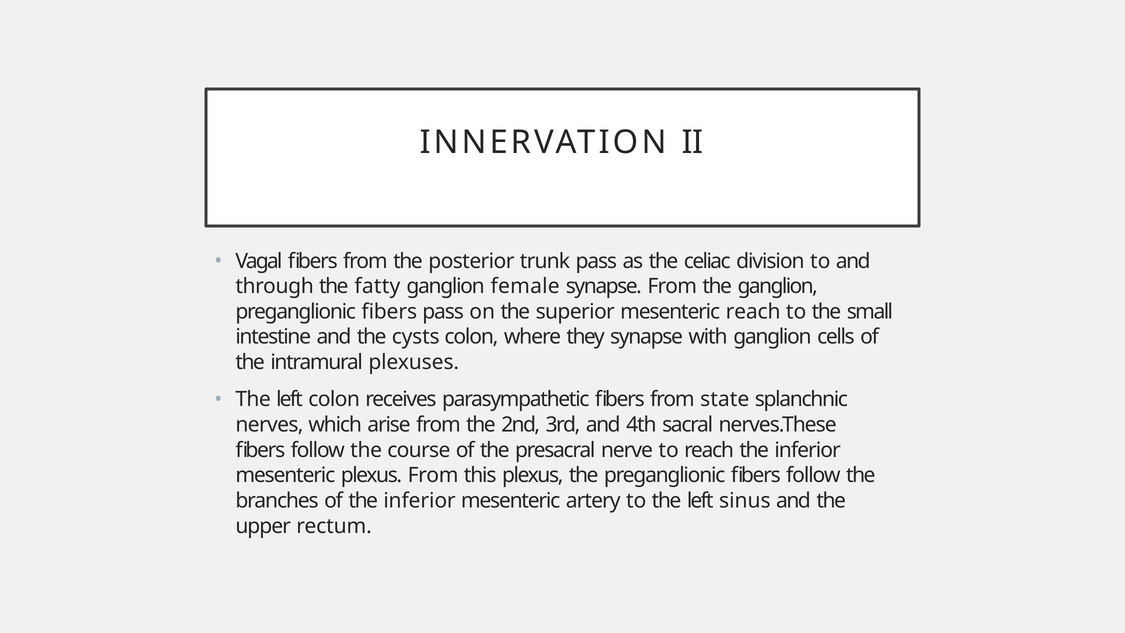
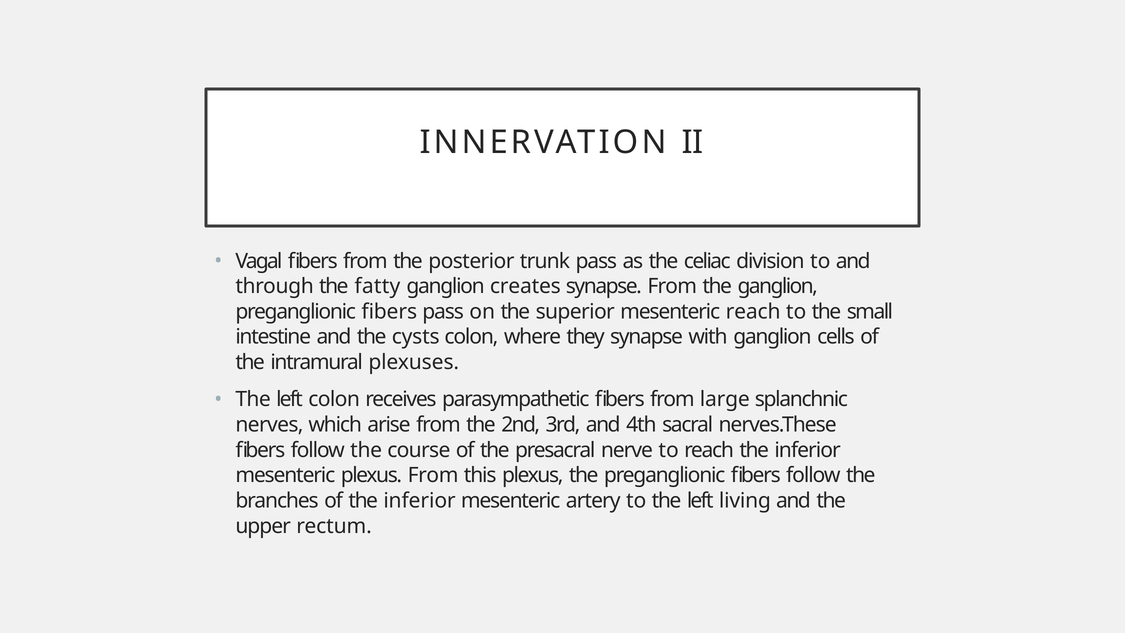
female: female -> creates (525, 286)
state: state -> large (725, 399)
sinus: sinus -> living (745, 501)
